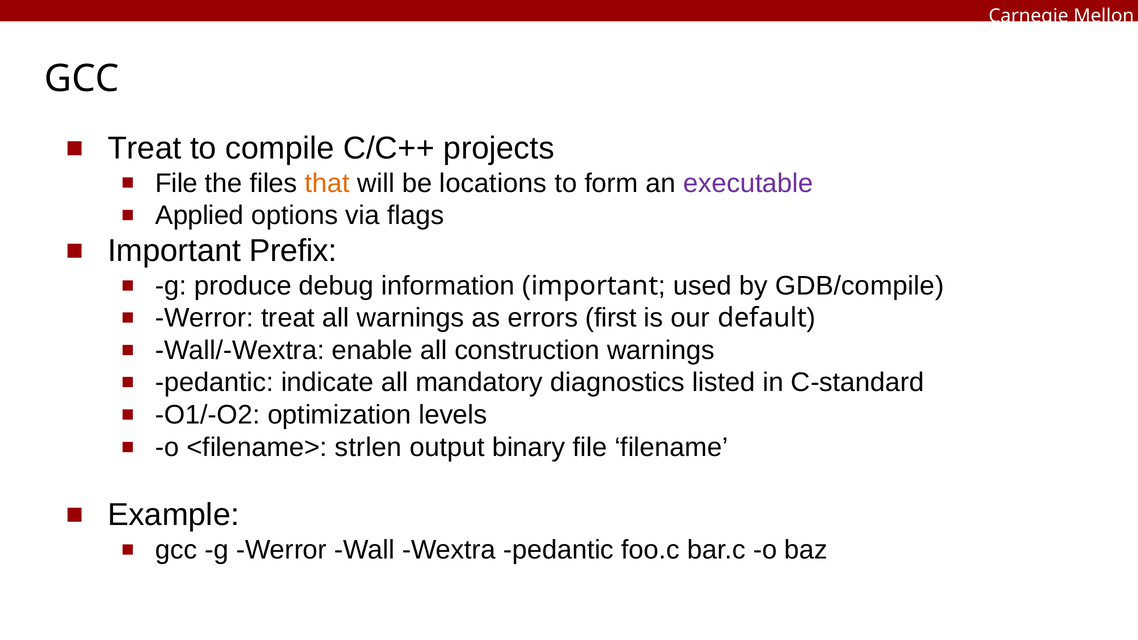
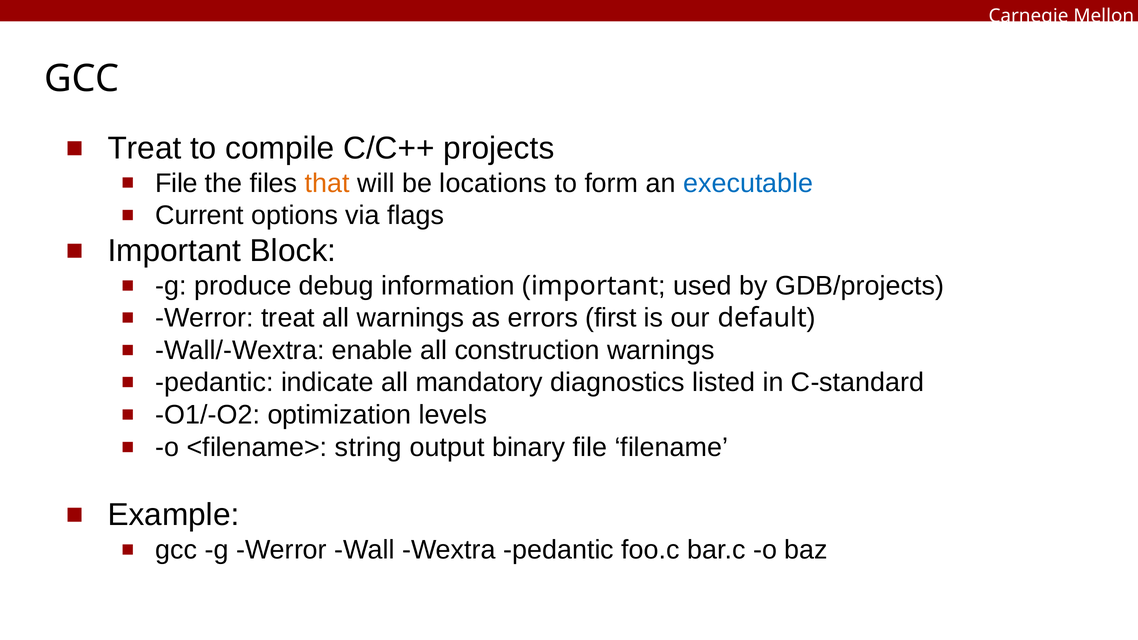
executable colour: purple -> blue (748, 183)
Applied: Applied -> Current (200, 216)
Prefix: Prefix -> Block (293, 251)
GDB/compile: GDB/compile -> GDB/projects (860, 286)
strlen: strlen -> string (368, 447)
